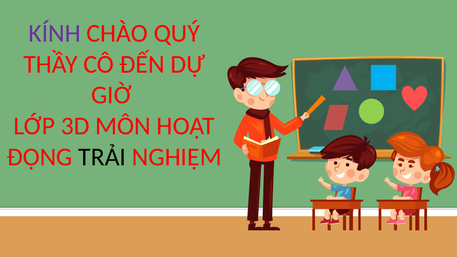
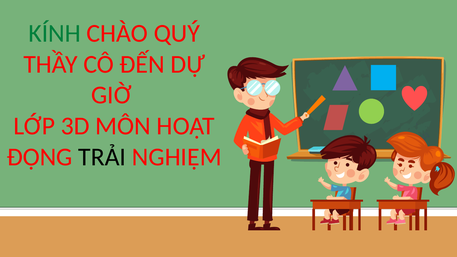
KÍNH colour: purple -> green (55, 34)
